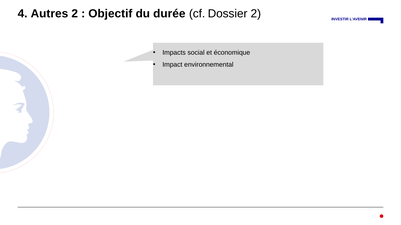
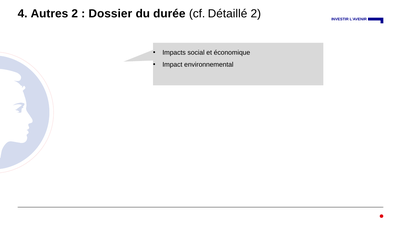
Objectif: Objectif -> Dossier (110, 14)
Dossier: Dossier -> Détaillé (228, 14)
